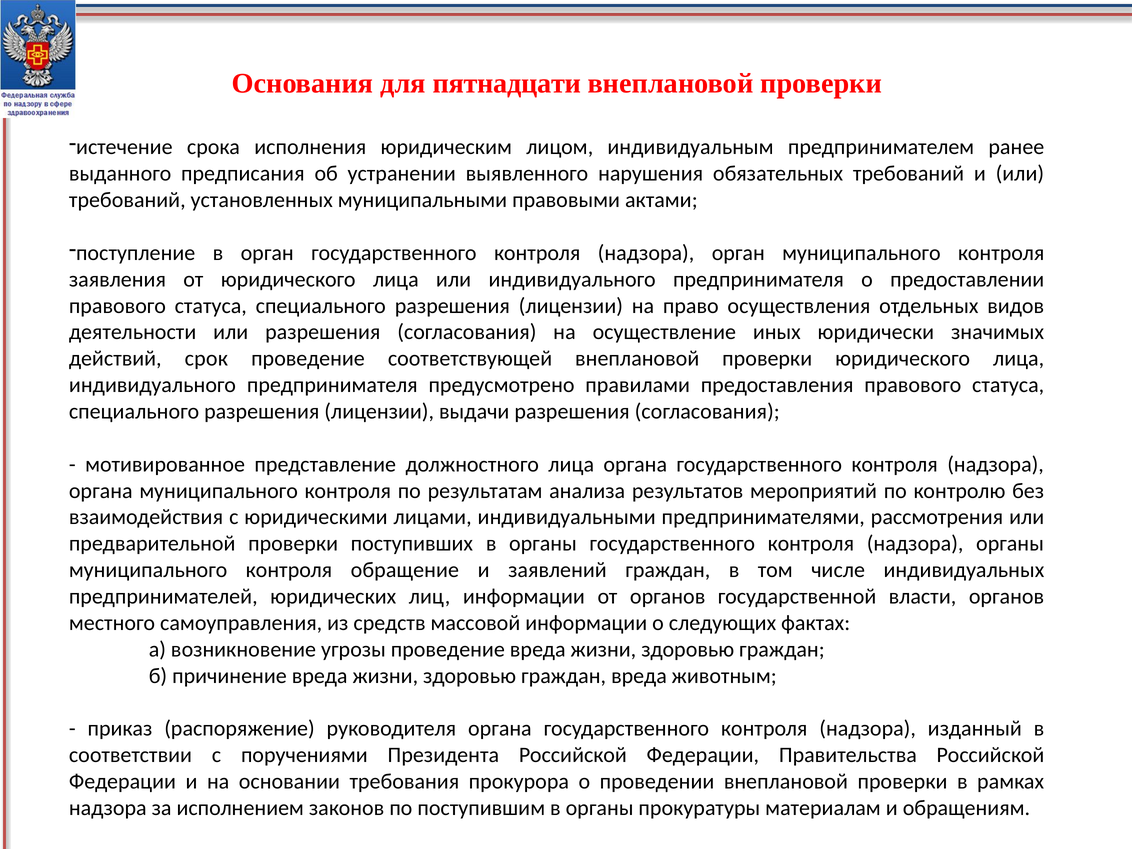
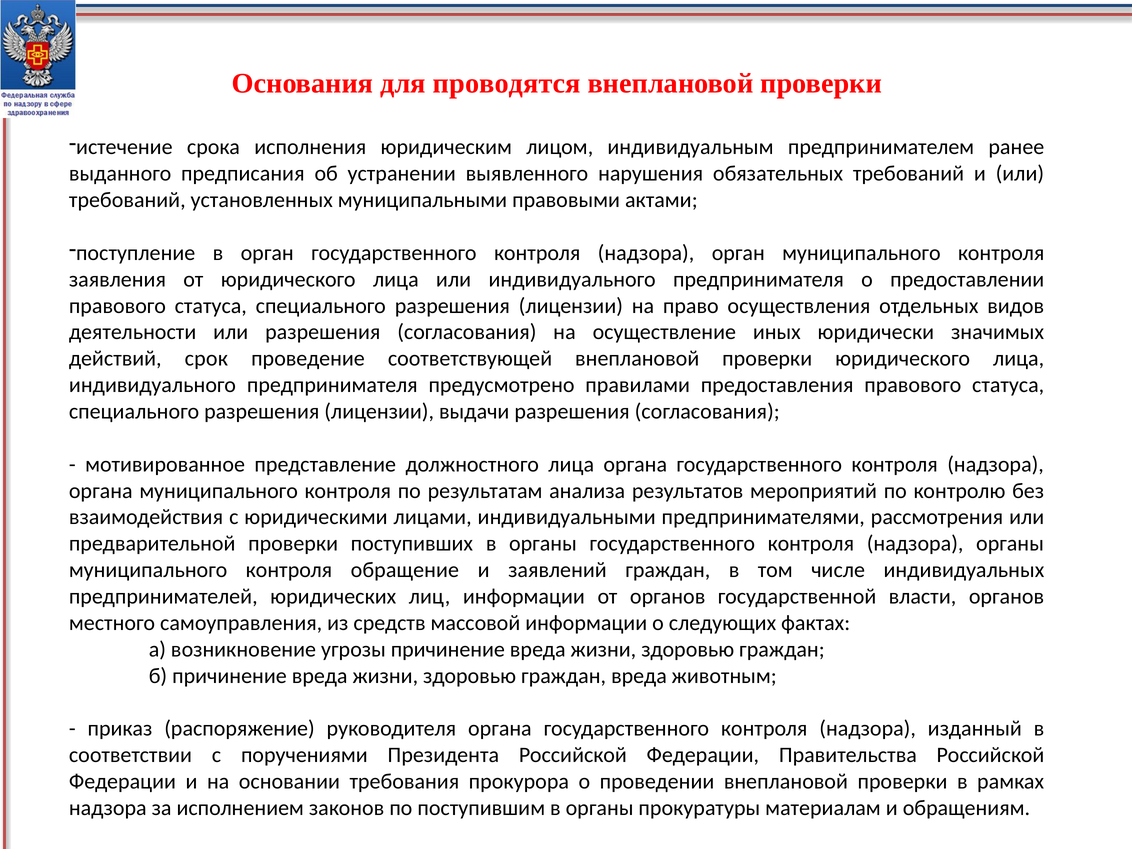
пятнадцати: пятнадцати -> проводятся (507, 83)
угрозы проведение: проведение -> причинение (448, 649)
